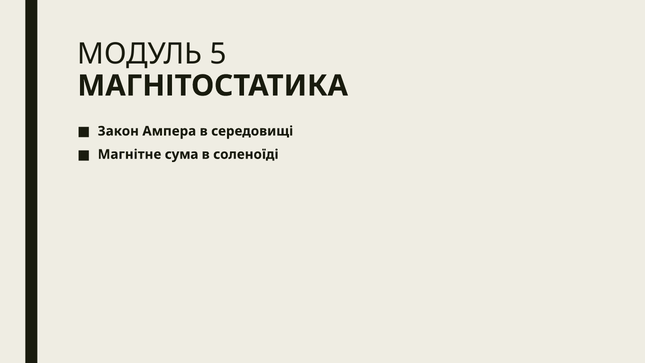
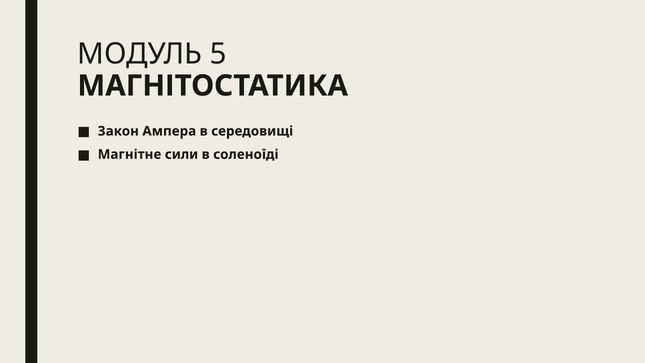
сума: сума -> сили (182, 154)
